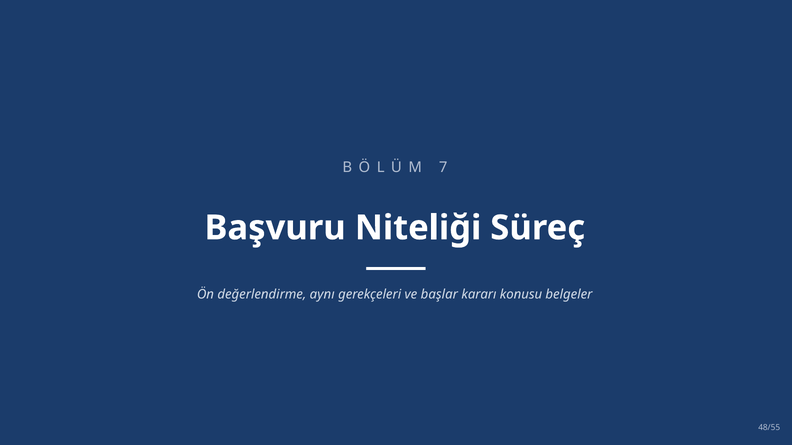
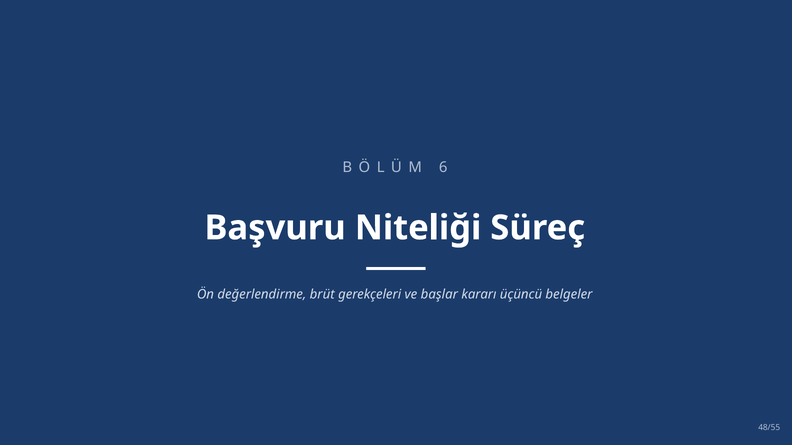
7: 7 -> 6 (443, 167)
aynı: aynı -> brüt (322, 295)
konusu: konusu -> üçüncü (521, 295)
